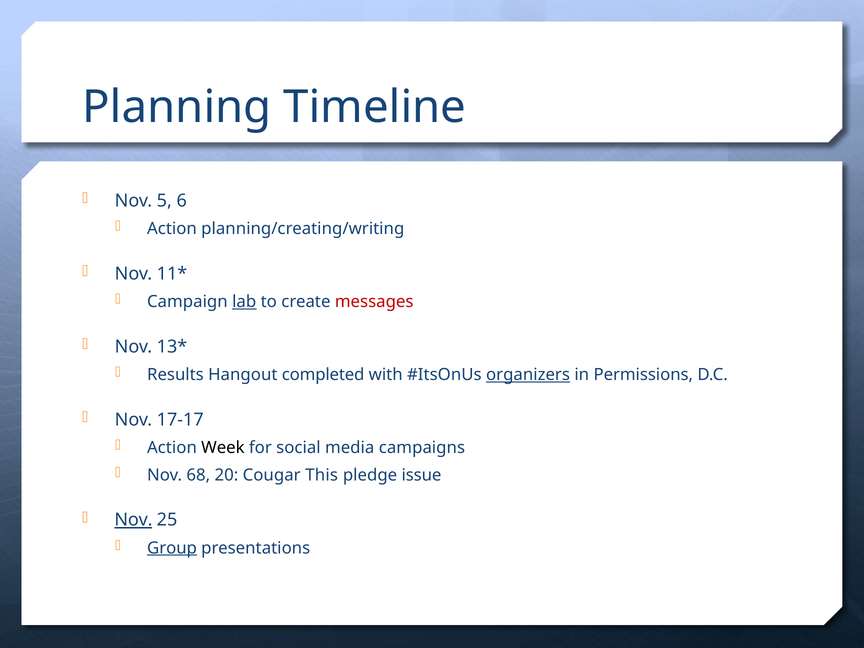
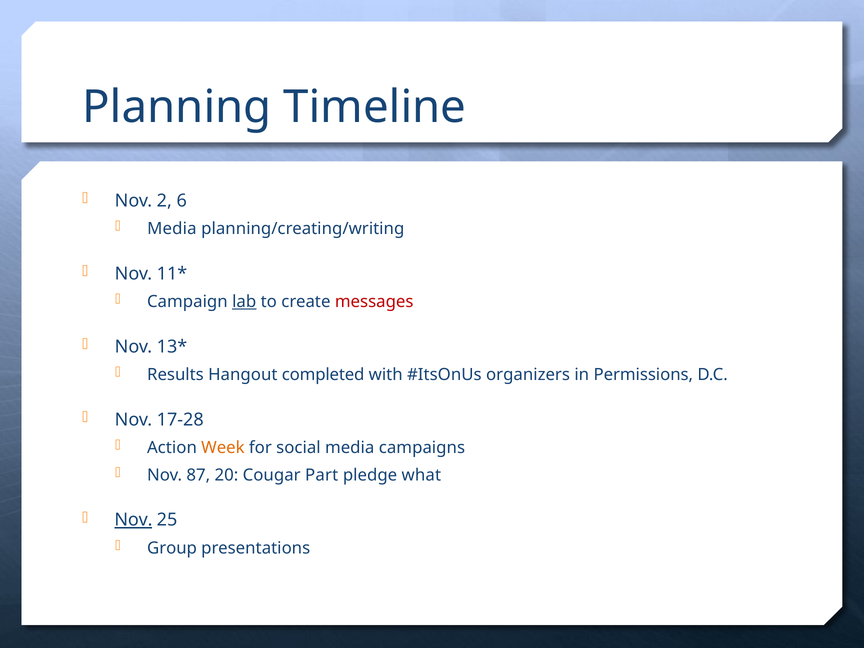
5: 5 -> 2 (164, 201)
Action: Action -> Media (172, 229)
organizers underline: present -> none (528, 375)
17-17: 17-17 -> 17-28 (180, 420)
Week colour: black -> orange (223, 448)
68: 68 -> 87 (198, 475)
This: This -> Part (322, 475)
issue: issue -> what (421, 475)
Group underline: present -> none (172, 548)
